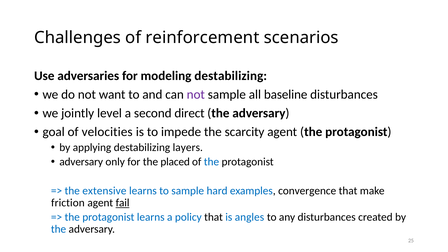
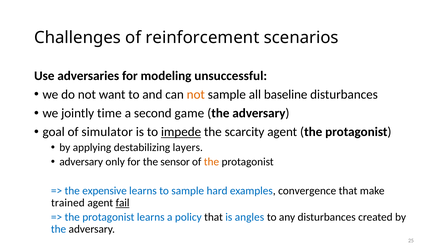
modeling destabilizing: destabilizing -> unsuccessful (231, 76)
not colour: purple -> orange (196, 94)
level: level -> time (109, 113)
direct: direct -> game (189, 113)
velocities: velocities -> simulator (107, 132)
impede underline: none -> present (181, 132)
placed: placed -> sensor (175, 162)
the colour: blue -> orange (211, 162)
extensive: extensive -> expensive (105, 191)
friction: friction -> trained (68, 203)
